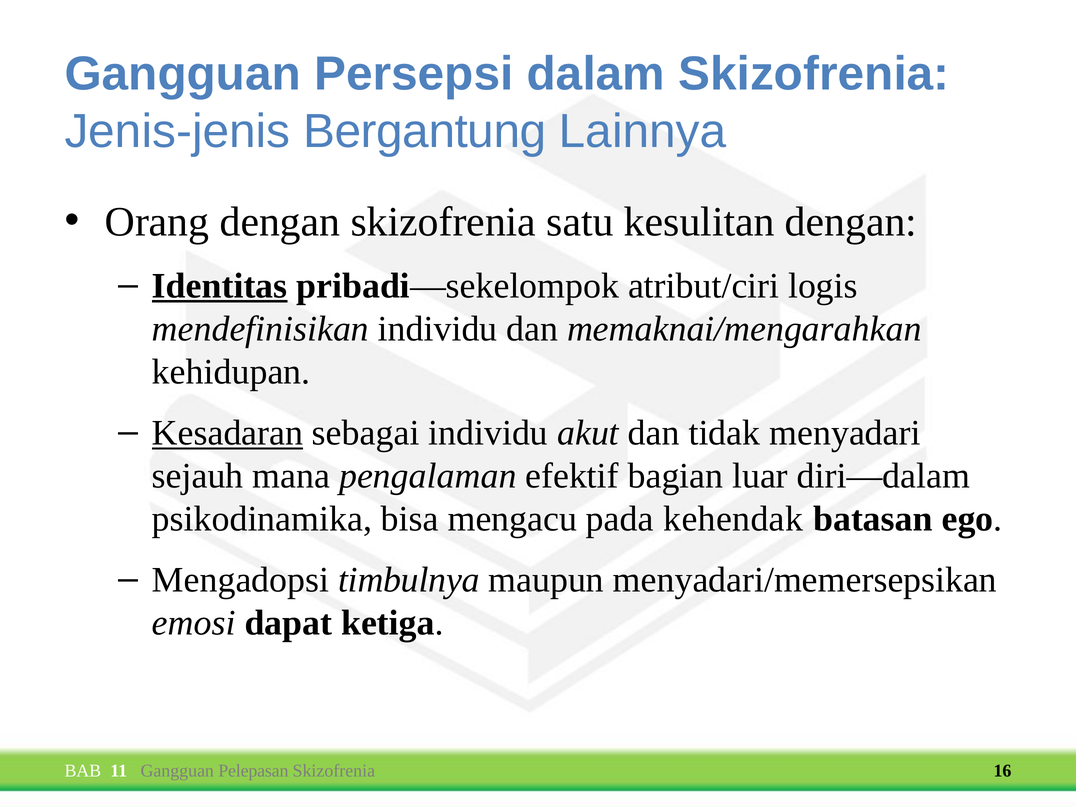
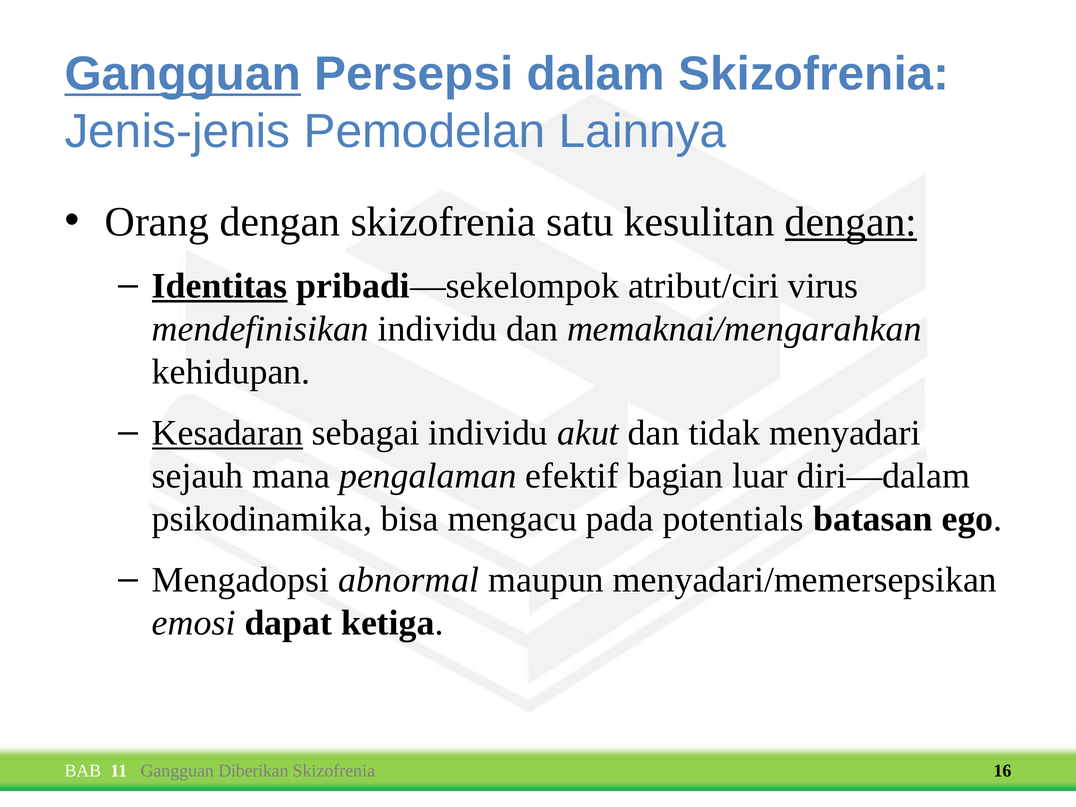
Gangguan underline: none -> present (183, 74)
Bergantung: Bergantung -> Pemodelan (425, 132)
dengan underline: none -> present (851, 222)
logis: logis -> virus (823, 286)
kehendak: kehendak -> potentials (733, 519)
timbulnya: timbulnya -> abnormal (409, 580)
Pelepasan: Pelepasan -> Diberikan (253, 771)
